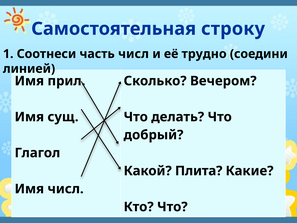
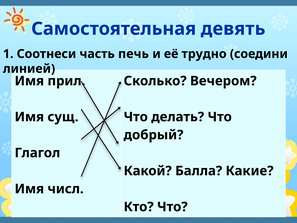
строку: строку -> девять (233, 29)
часть числ: числ -> печь (133, 54)
Плита: Плита -> Балла (199, 171)
